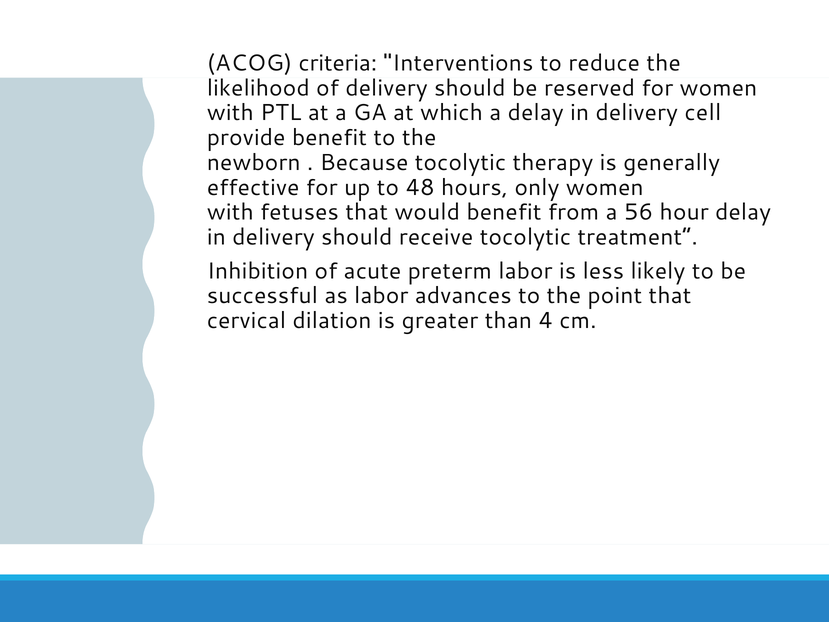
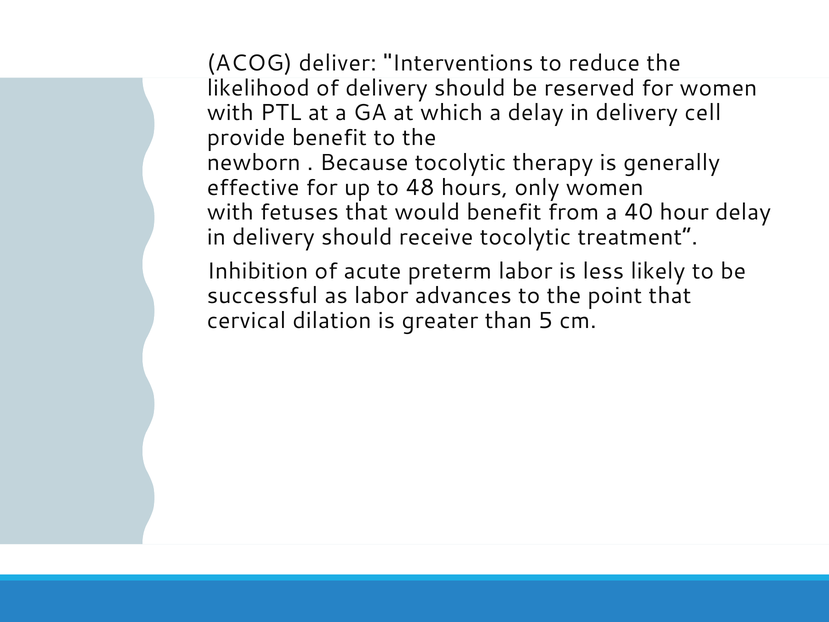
criteria: criteria -> deliver (338, 63)
56: 56 -> 40 (639, 212)
4: 4 -> 5 (546, 321)
